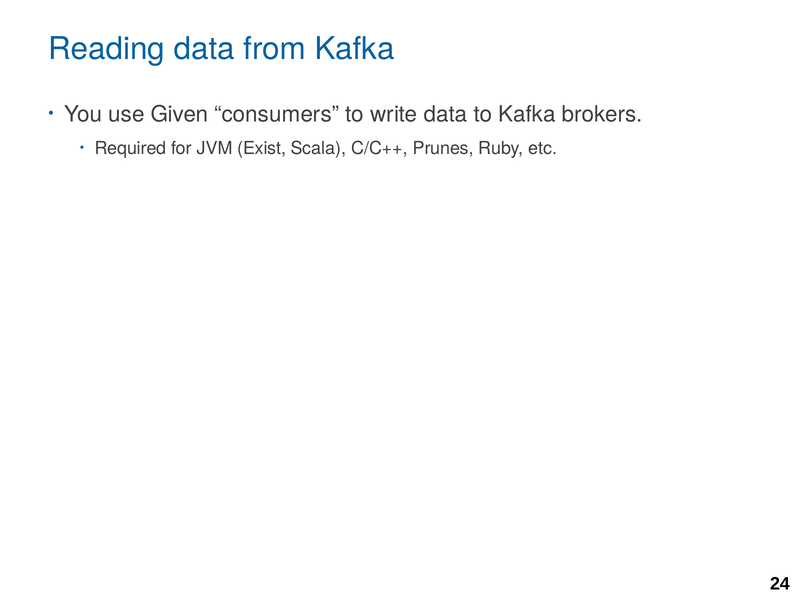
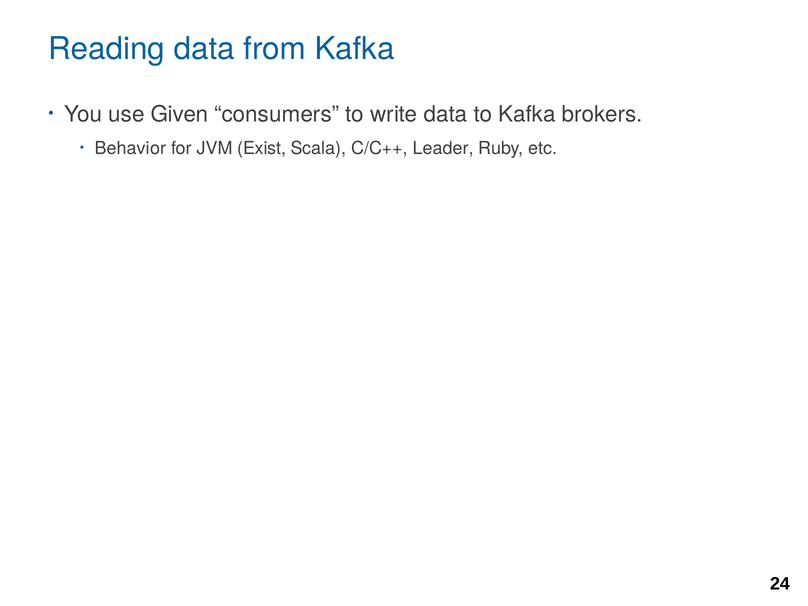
Required: Required -> Behavior (130, 148)
Prunes: Prunes -> Leader (443, 148)
